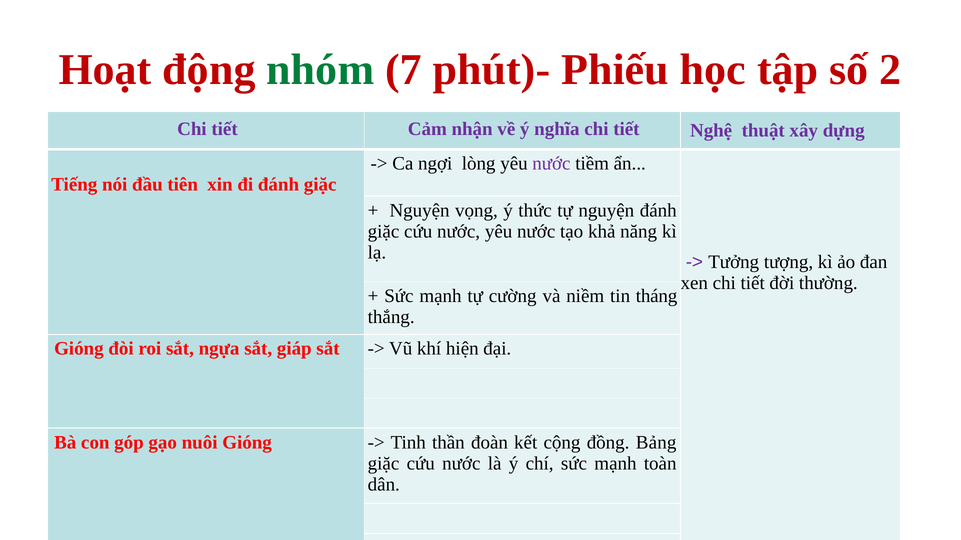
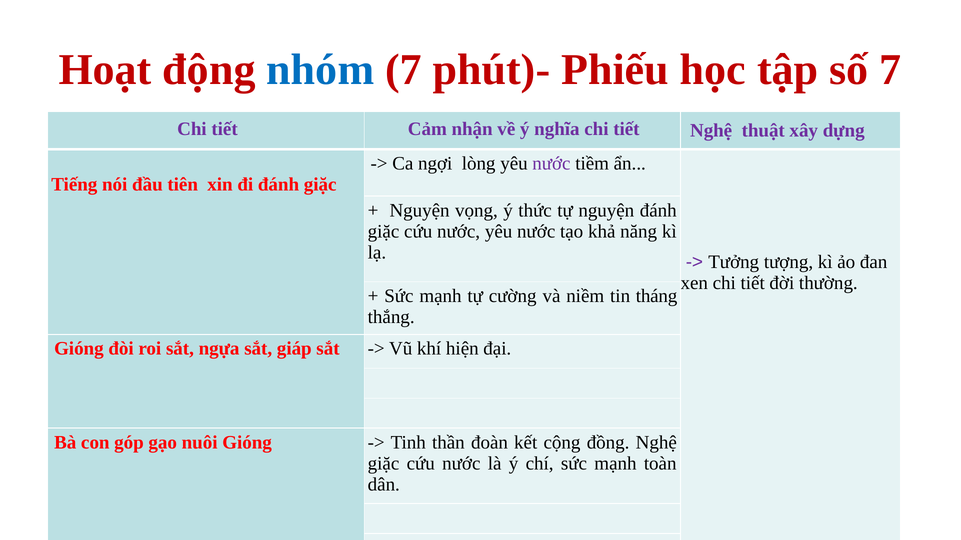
nhóm colour: green -> blue (320, 70)
số 2: 2 -> 7 (890, 70)
đồng Bảng: Bảng -> Nghệ (656, 443)
